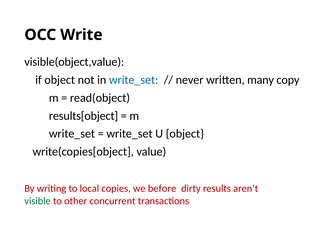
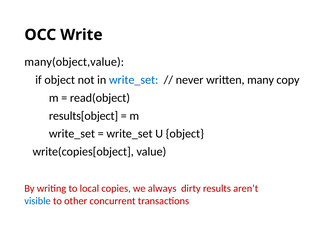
visible(object,value: visible(object,value -> many(object,value (74, 62)
before: before -> always (162, 188)
visible colour: green -> blue (38, 201)
